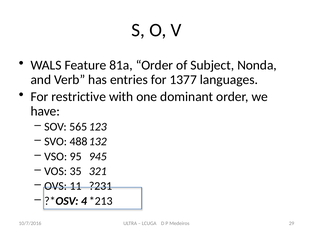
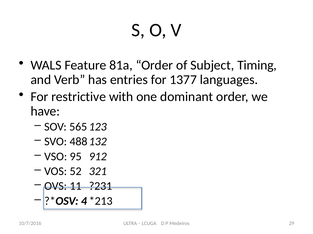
Nonda: Nonda -> Timing (257, 65)
945: 945 -> 912 (98, 157)
35: 35 -> 52 (76, 172)
